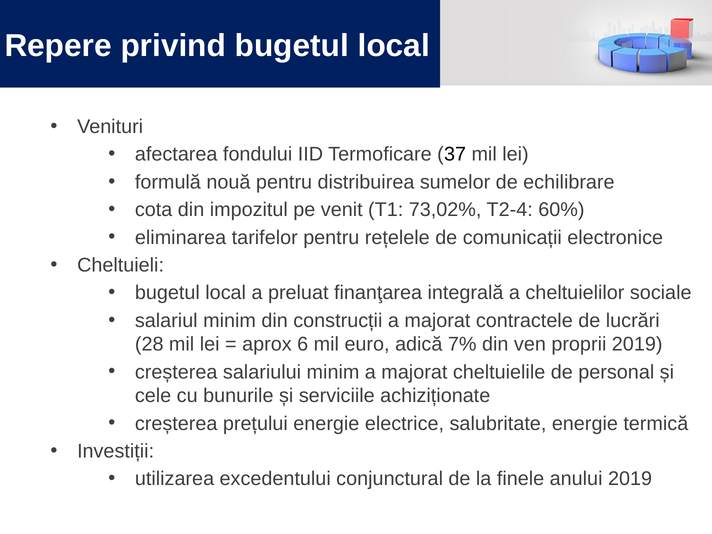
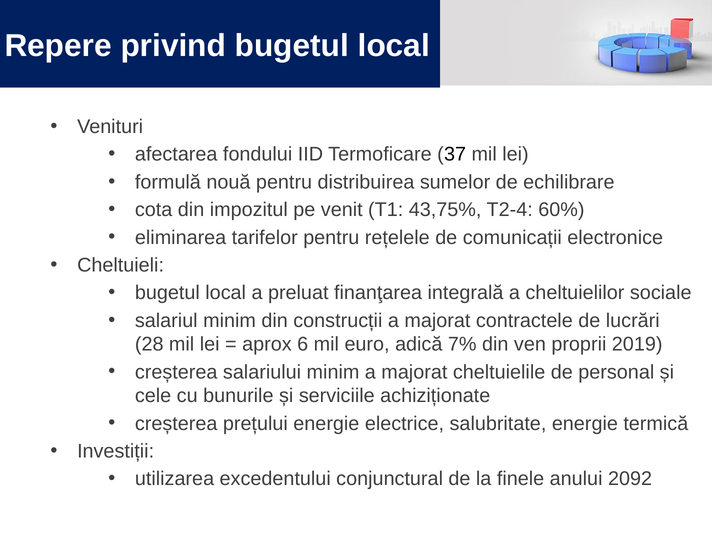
73,02%: 73,02% -> 43,75% (445, 210)
anului 2019: 2019 -> 2092 (630, 479)
